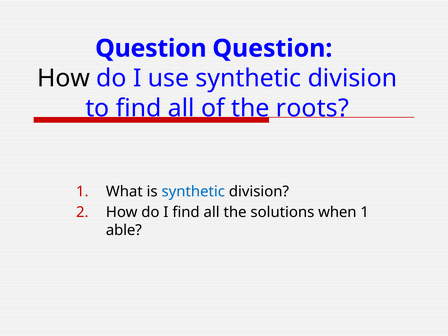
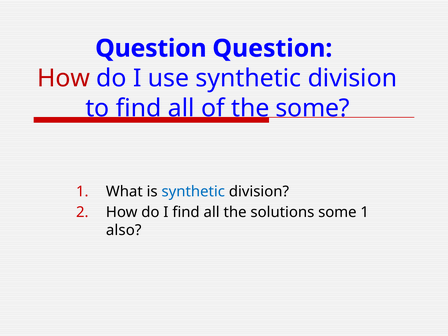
How colour: black -> red (64, 78)
the roots: roots -> some (313, 108)
solutions when: when -> some (337, 212)
able: able -> also (124, 230)
